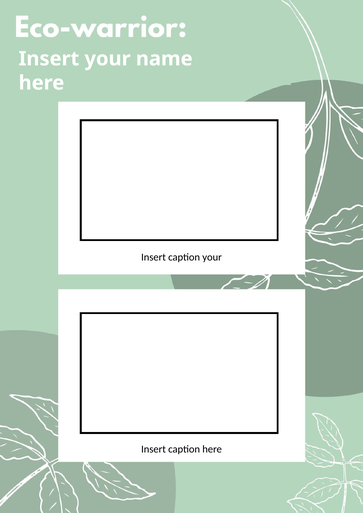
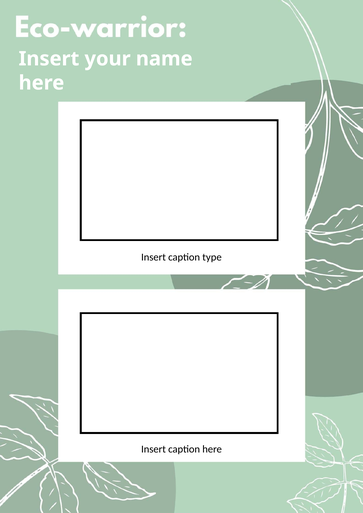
caption your: your -> type (212, 257)
